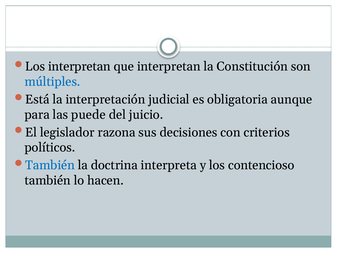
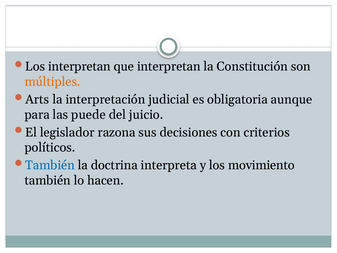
múltiples colour: blue -> orange (52, 82)
Está: Está -> Arts (37, 99)
contencioso: contencioso -> movimiento (261, 165)
